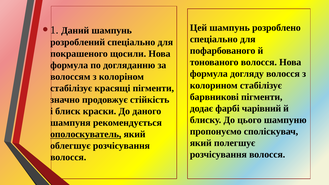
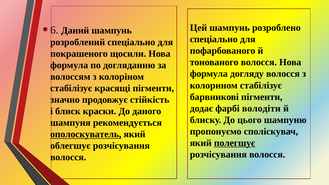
1: 1 -> 6 (54, 30)
чарівний: чарівний -> володіти (261, 108)
полегшує underline: none -> present (235, 143)
